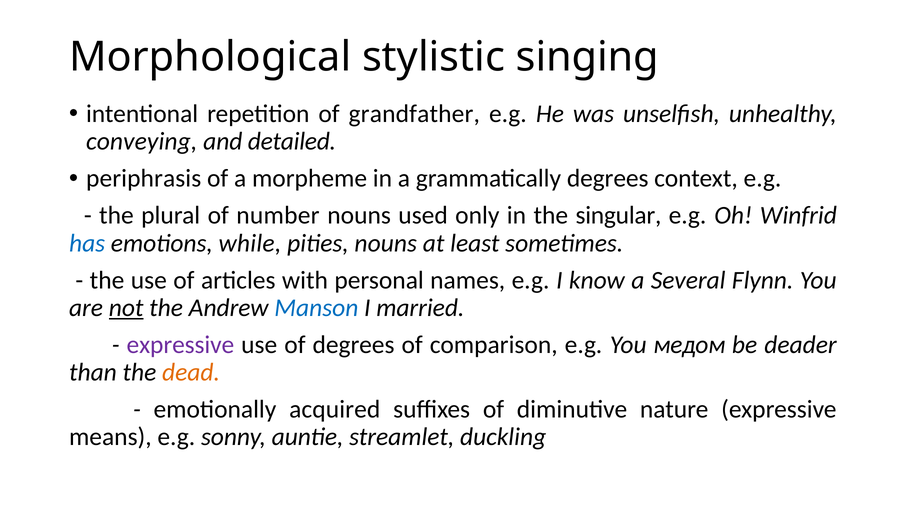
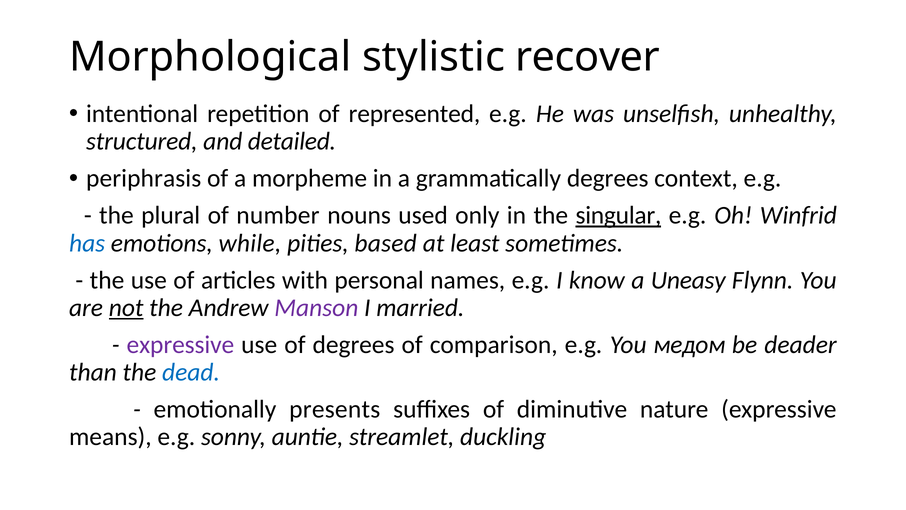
singing: singing -> recover (588, 57)
grandfather: grandfather -> represented (414, 114)
conveying: conveying -> structured (142, 141)
singular underline: none -> present (618, 215)
pities nouns: nouns -> based (386, 243)
Several: Several -> Uneasy (688, 280)
Manson colour: blue -> purple (316, 307)
dead colour: orange -> blue (191, 372)
acquired: acquired -> presents (335, 409)
